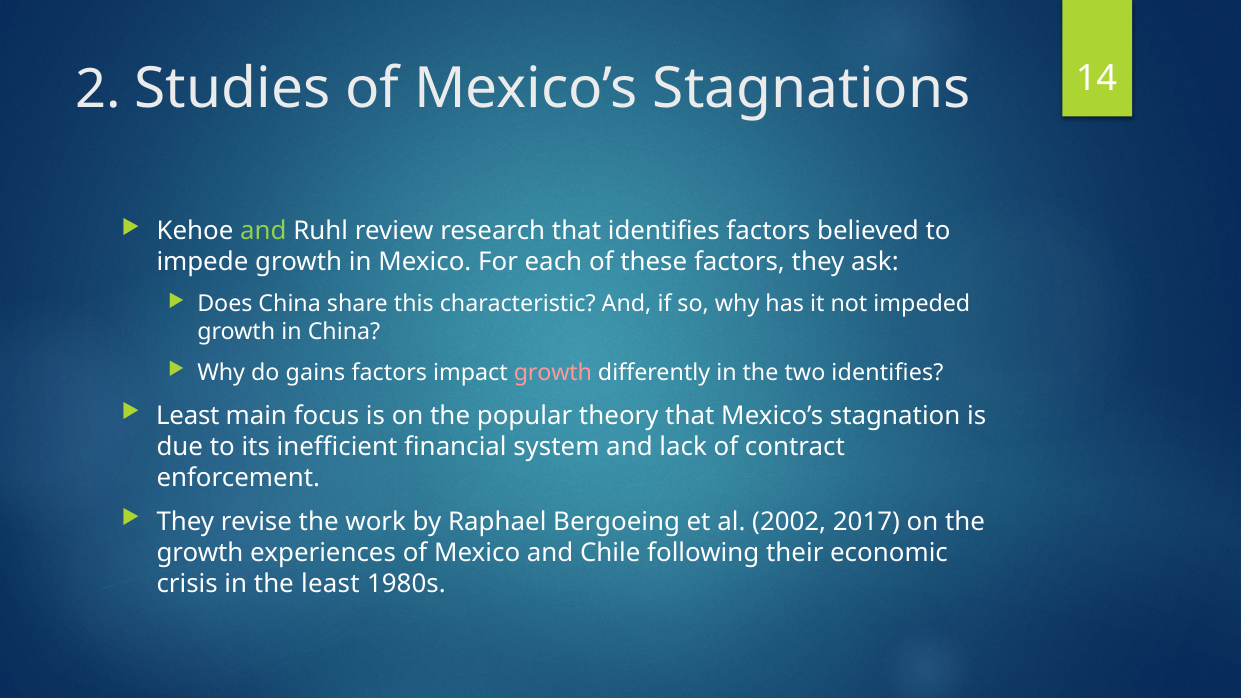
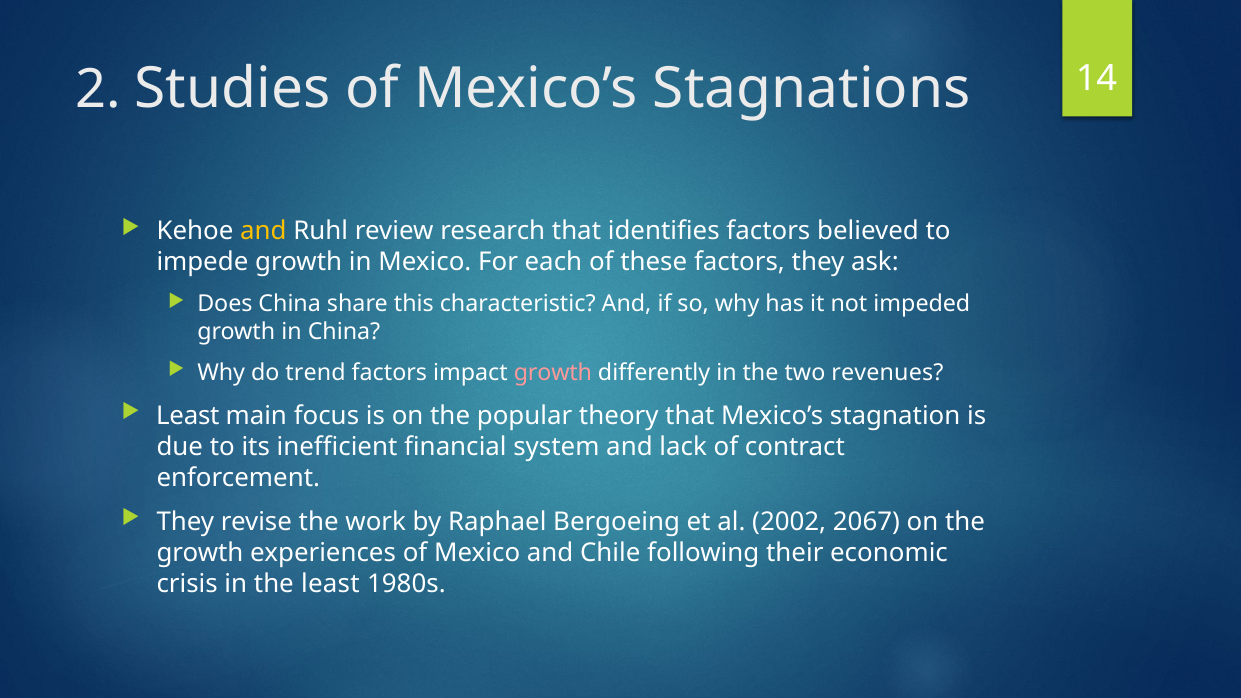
and colour: light green -> yellow (263, 231)
gains: gains -> trend (316, 373)
two identifies: identifies -> revenues (887, 373)
2017: 2017 -> 2067 (866, 522)
